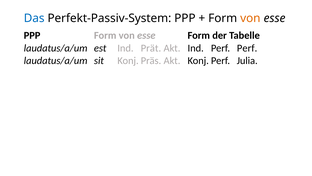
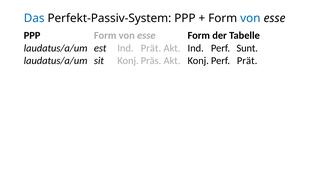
von colour: orange -> blue (250, 18)
Perf Perf: Perf -> Sunt (247, 48)
Julia: Julia -> Prät (247, 60)
